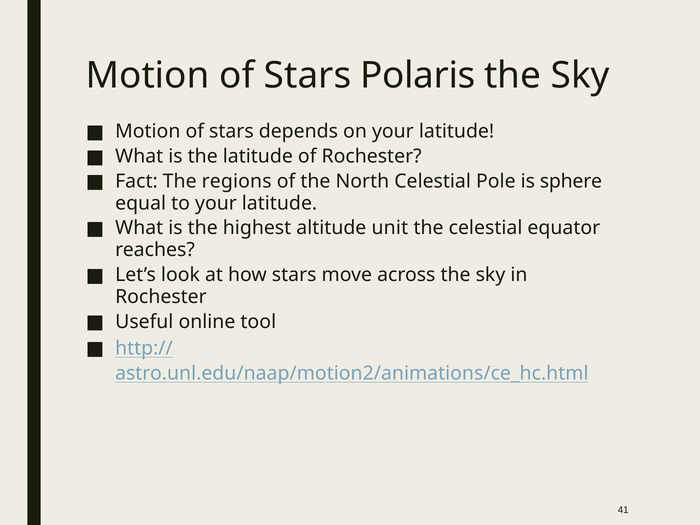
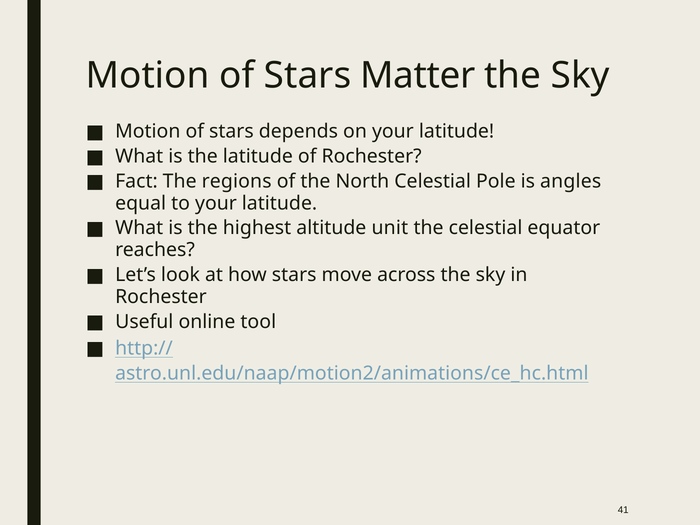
Polaris: Polaris -> Matter (418, 75)
sphere: sphere -> angles (571, 181)
